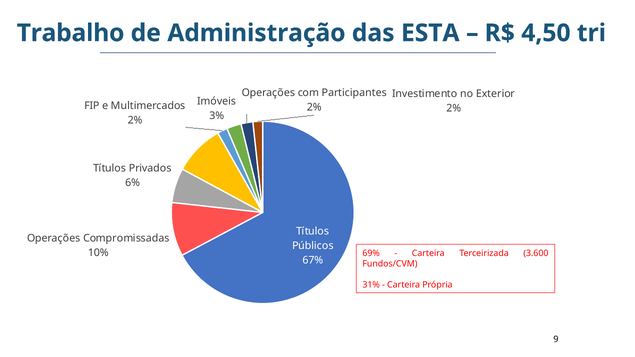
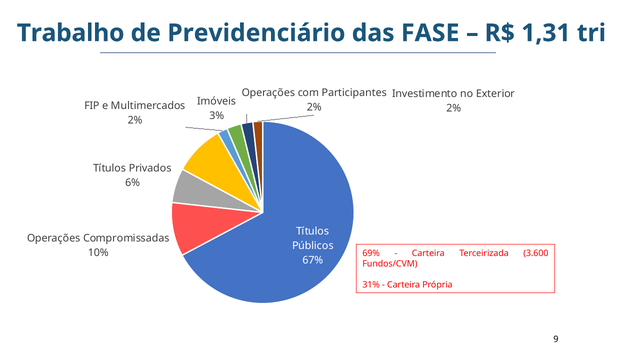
Administração: Administração -> Previdenciário (256, 33)
ESTA: ESTA -> FASE (430, 33)
4,50: 4,50 -> 1,31 (546, 33)
